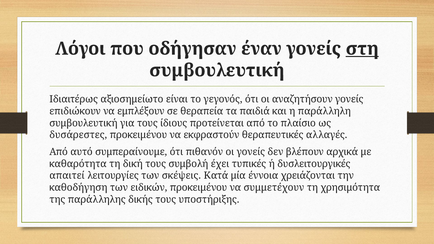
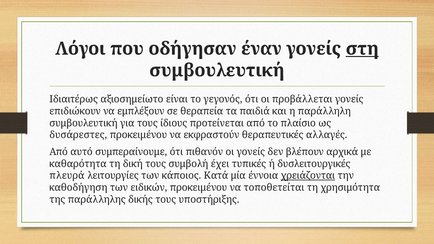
αναζητήσουν: αναζητήσουν -> προβάλλεται (302, 99)
απαιτεί: απαιτεί -> πλευρά (67, 176)
σκέψεις: σκέψεις -> κάποιος (181, 176)
χρειάζονται underline: none -> present (308, 176)
συμμετέχουν: συμμετέχουν -> τοποθετείται (274, 188)
